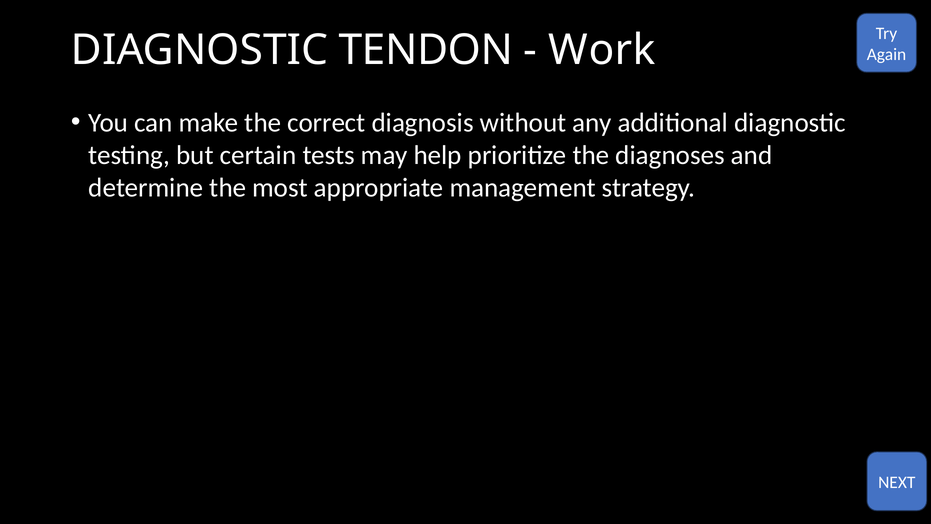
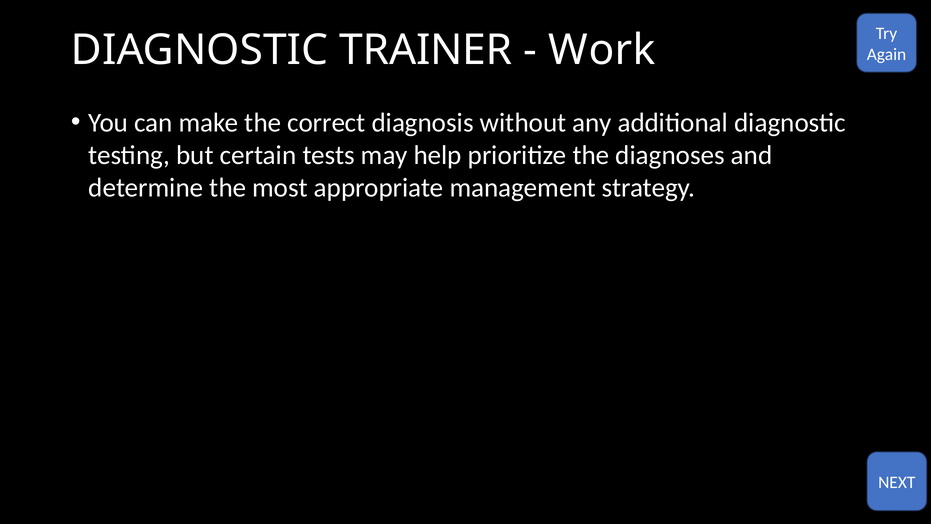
TENDON: TENDON -> TRAINER (426, 50)
